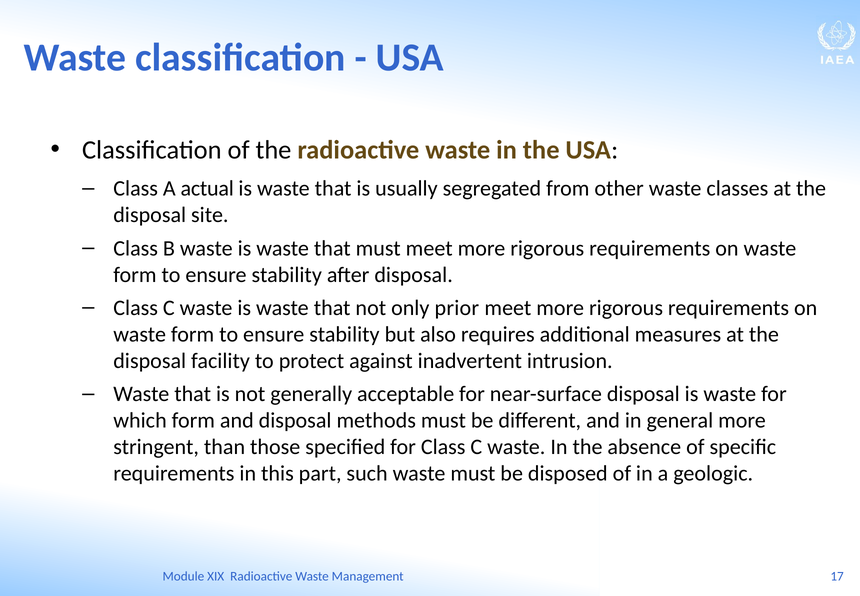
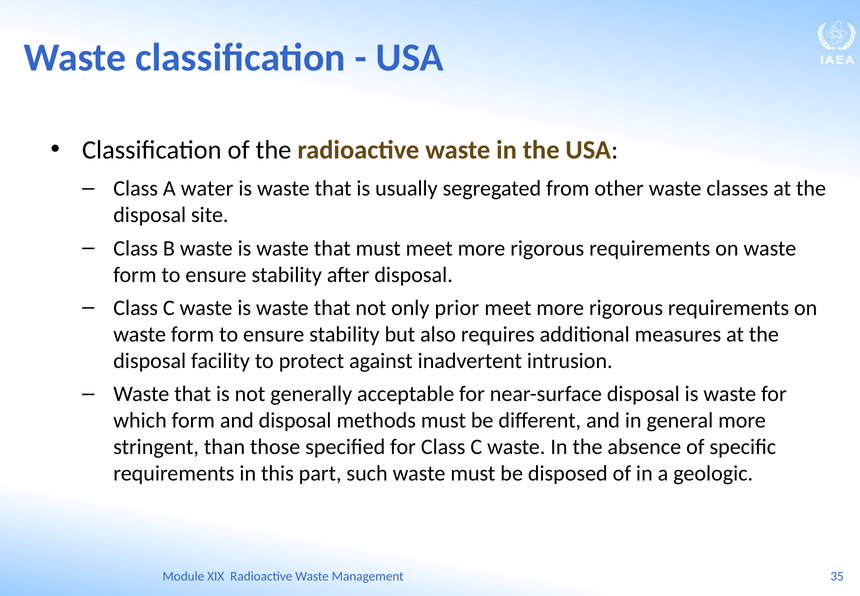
actual: actual -> water (207, 188)
17: 17 -> 35 (837, 576)
